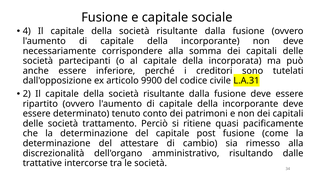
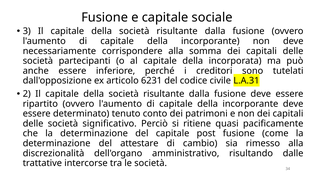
4: 4 -> 3 (27, 31)
9900: 9900 -> 6231 (152, 81)
trattamento: trattamento -> significativo (110, 123)
